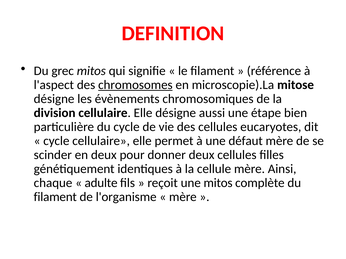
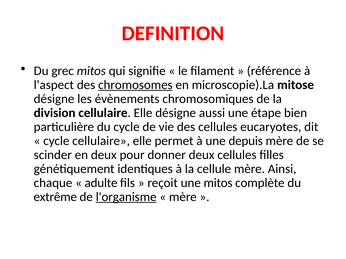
défaut: défaut -> depuis (246, 141)
filament: filament -> extrême (55, 197)
l'organisme underline: none -> present (126, 197)
